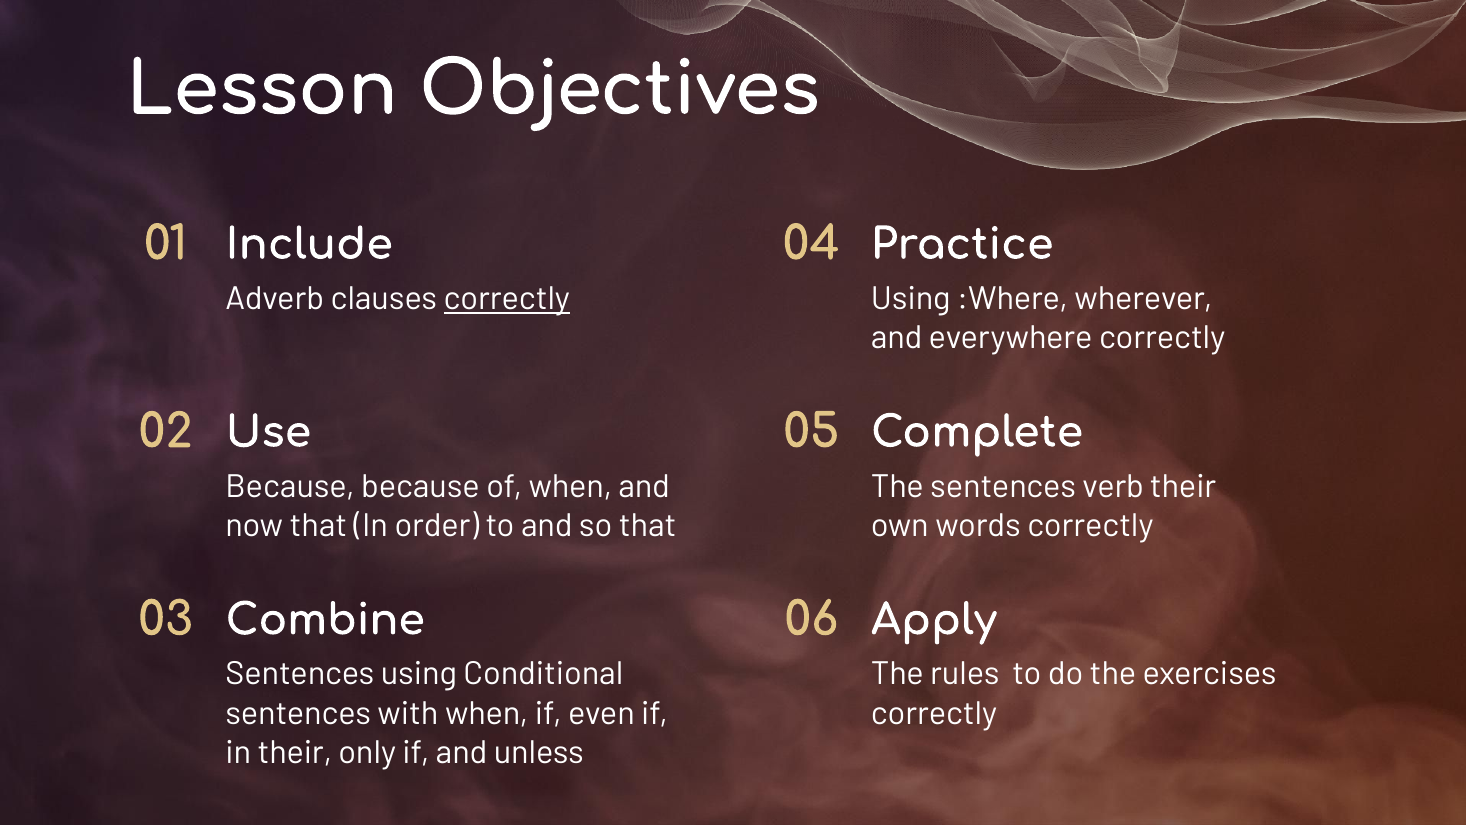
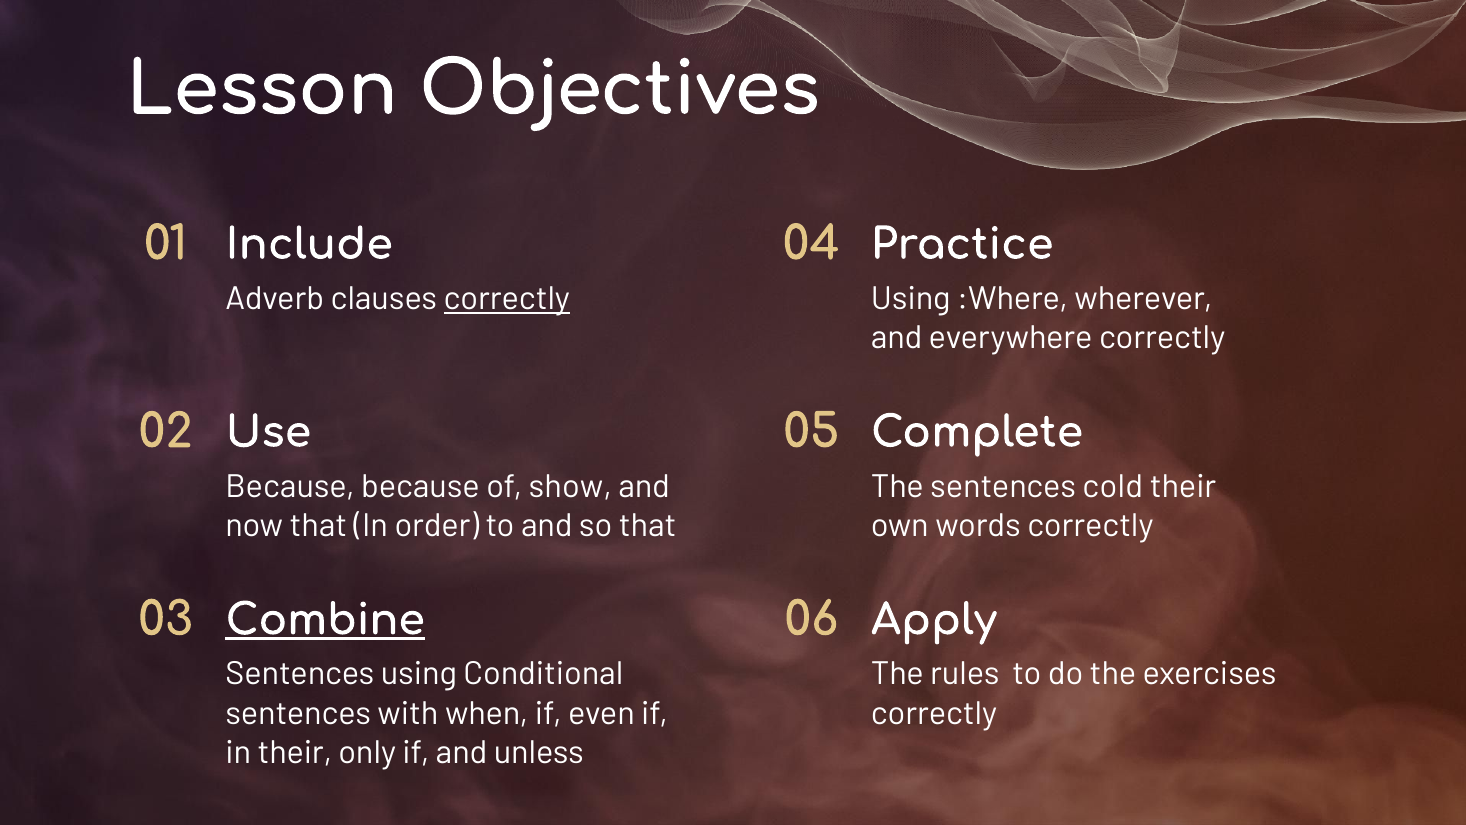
of when: when -> show (570, 486)
verb: verb -> cold (1113, 486)
Combine underline: none -> present (325, 620)
